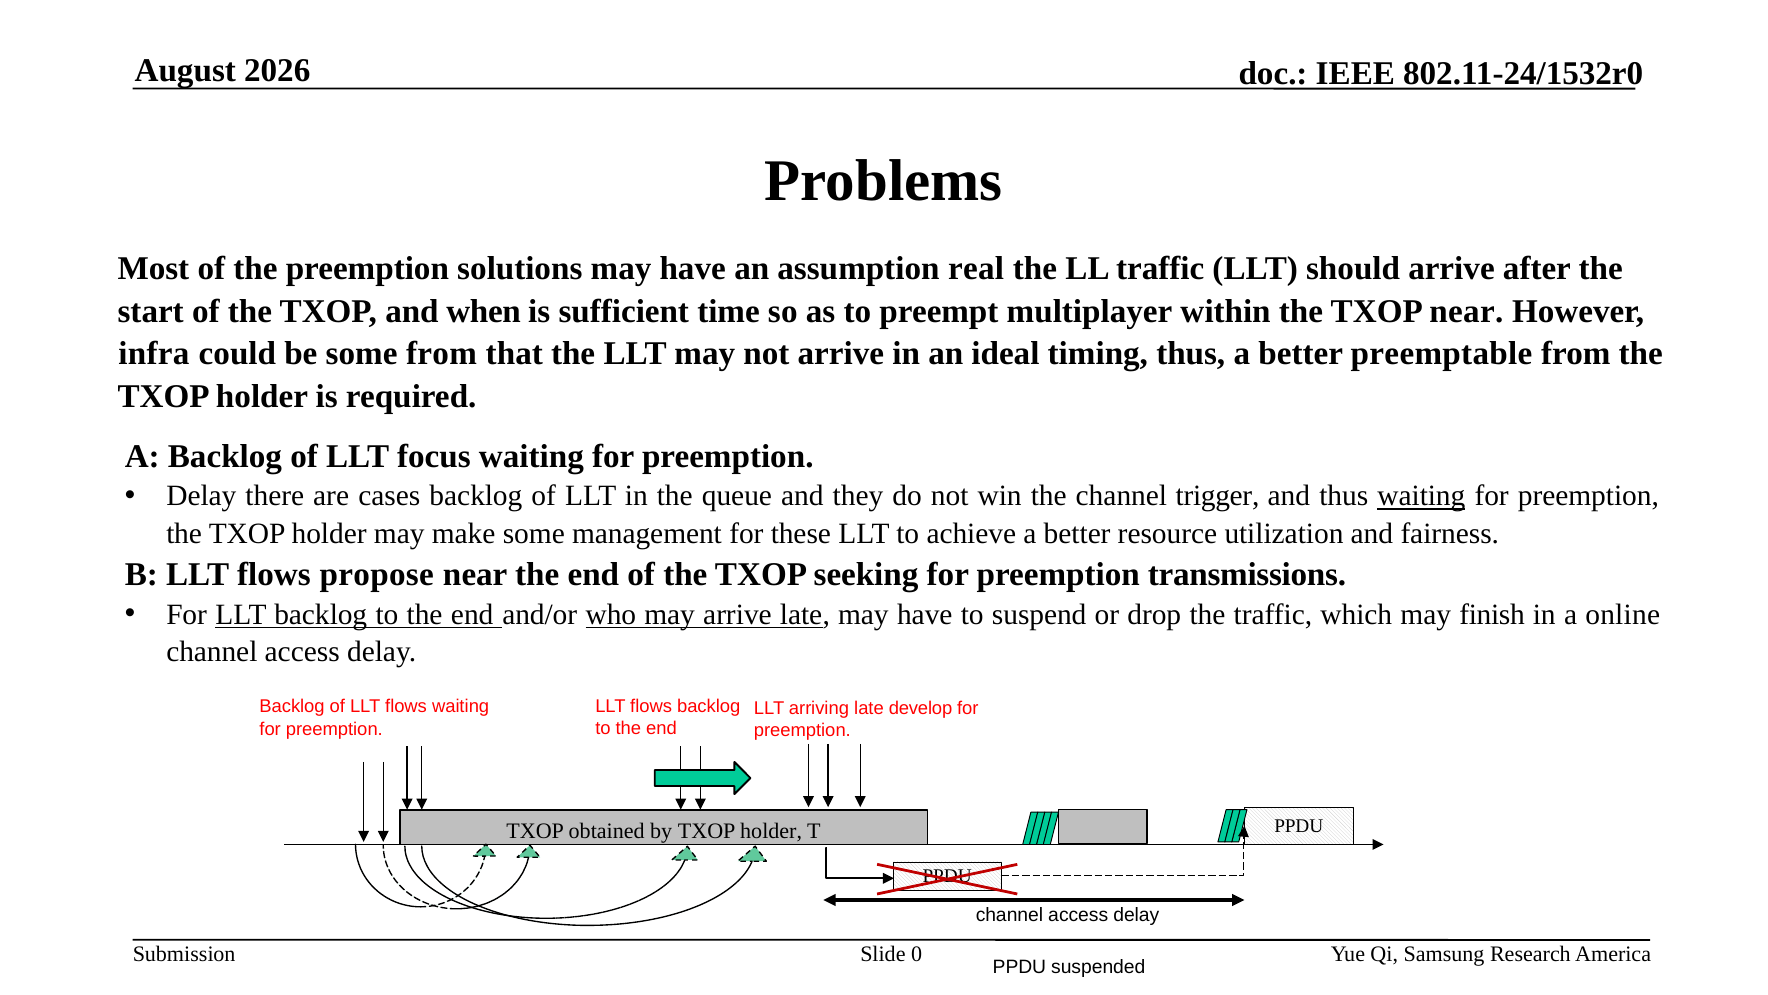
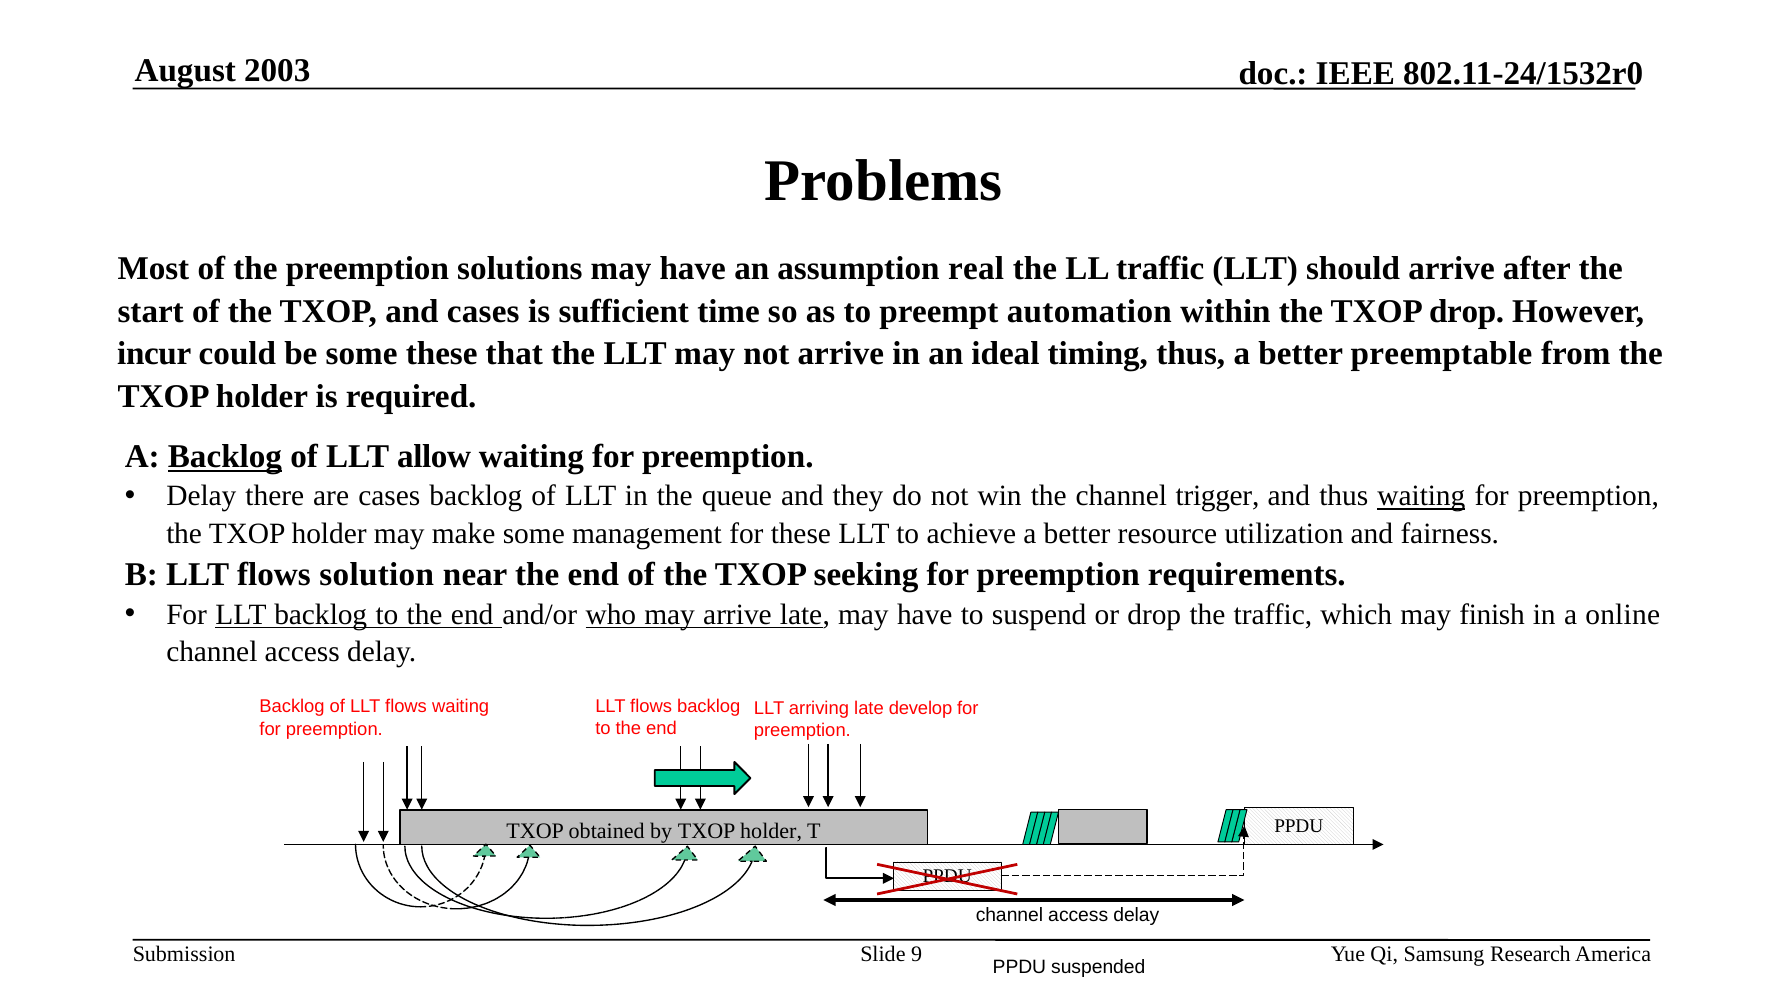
2026: 2026 -> 2003 (277, 70)
and when: when -> cases (483, 311)
multiplayer: multiplayer -> automation (1089, 311)
TXOP near: near -> drop (1467, 311)
infra: infra -> incur (154, 354)
some from: from -> these (442, 354)
Backlog underline: none -> present (225, 456)
focus: focus -> allow (434, 456)
propose: propose -> solution (377, 574)
transmissions: transmissions -> requirements (1247, 574)
0: 0 -> 9 (917, 954)
